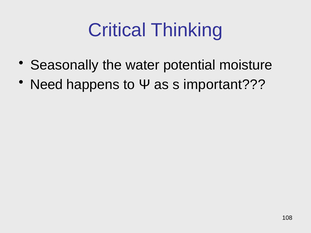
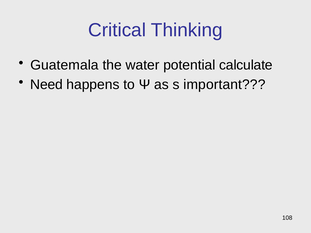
Seasonally: Seasonally -> Guatemala (64, 65)
moisture: moisture -> calculate (246, 65)
